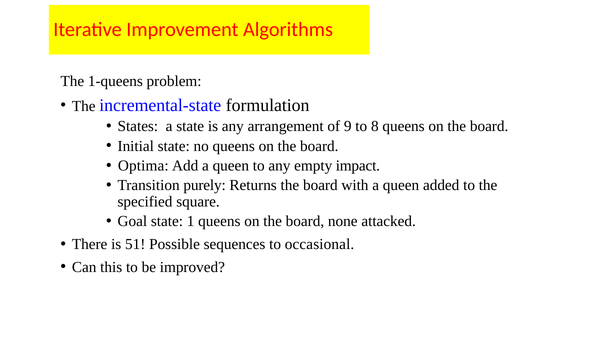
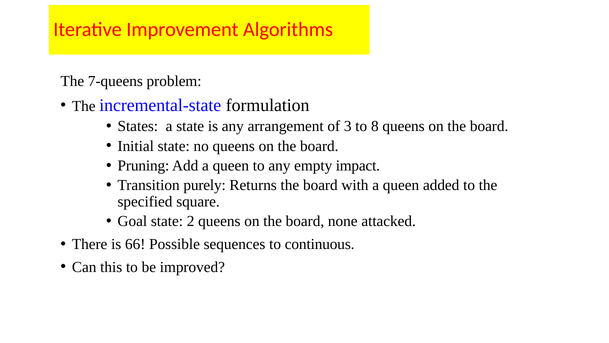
1-queens: 1-queens -> 7-queens (115, 81)
9: 9 -> 3 (348, 126)
Optima: Optima -> Pruning (143, 165)
1: 1 -> 2 (191, 221)
51: 51 -> 66 (135, 244)
occasional: occasional -> continuous (320, 244)
